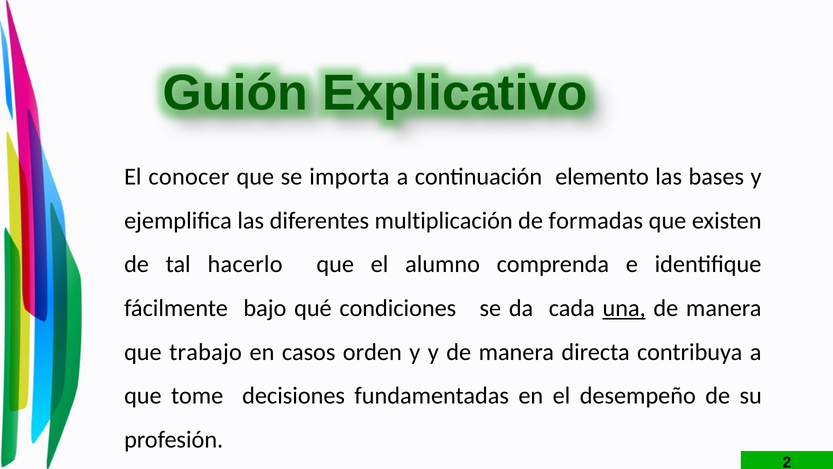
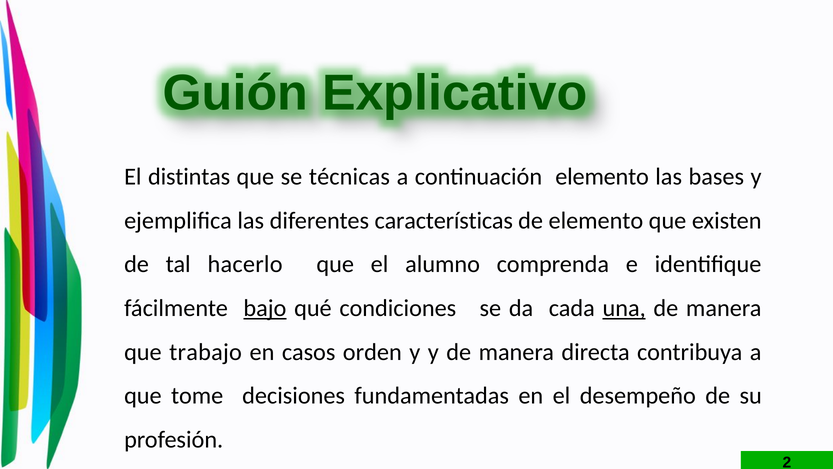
conocer: conocer -> distintas (189, 177)
importa: importa -> técnicas (349, 177)
multiplicación: multiplicación -> características (444, 220)
de formadas: formadas -> elemento (596, 220)
bajo underline: none -> present (265, 308)
